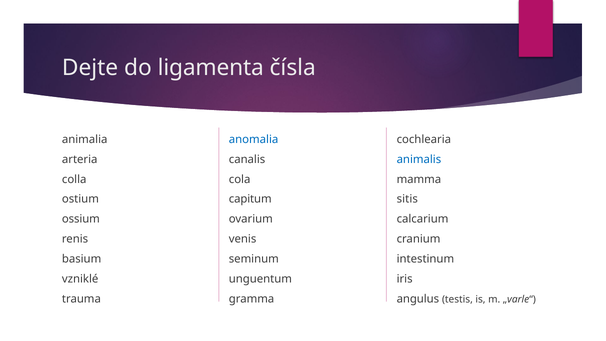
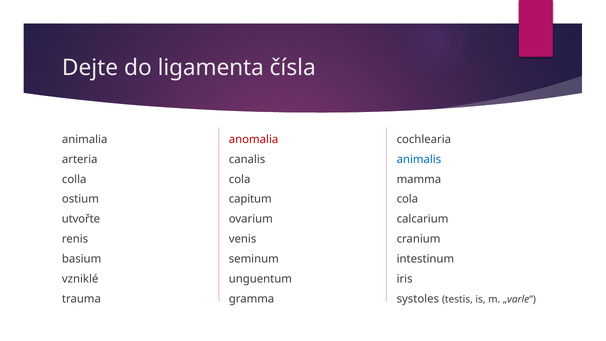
anomalia colour: blue -> red (254, 139)
sitis: sitis -> cola (407, 199)
ossium: ossium -> utvořte (81, 219)
angulus: angulus -> systoles (418, 299)
